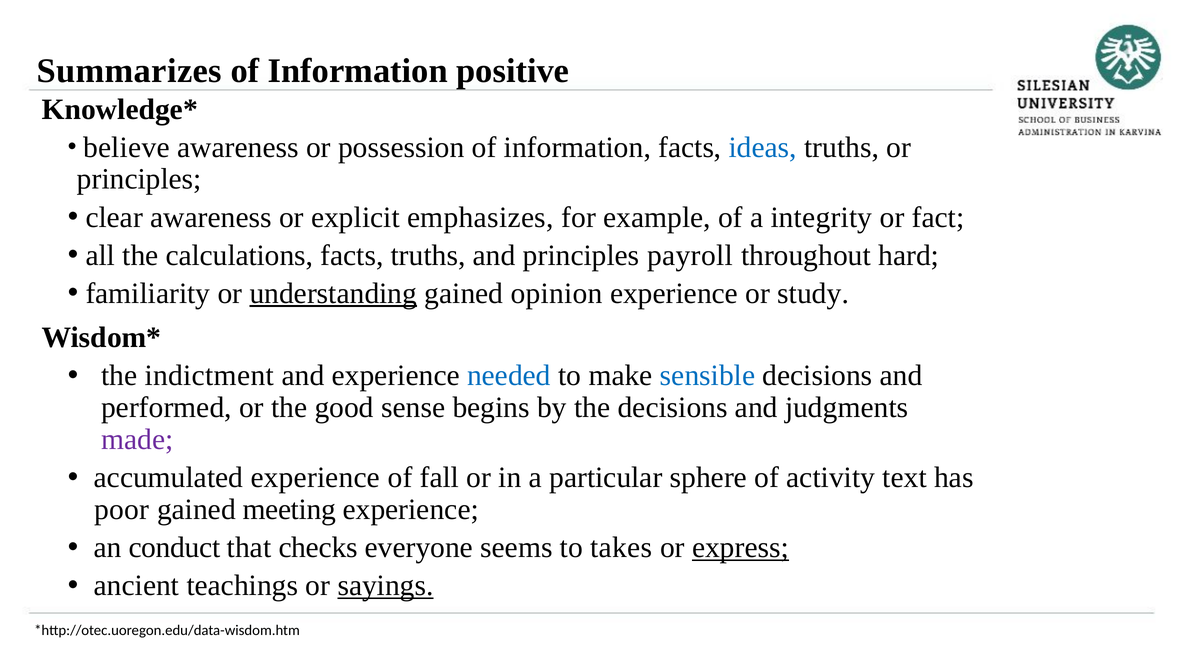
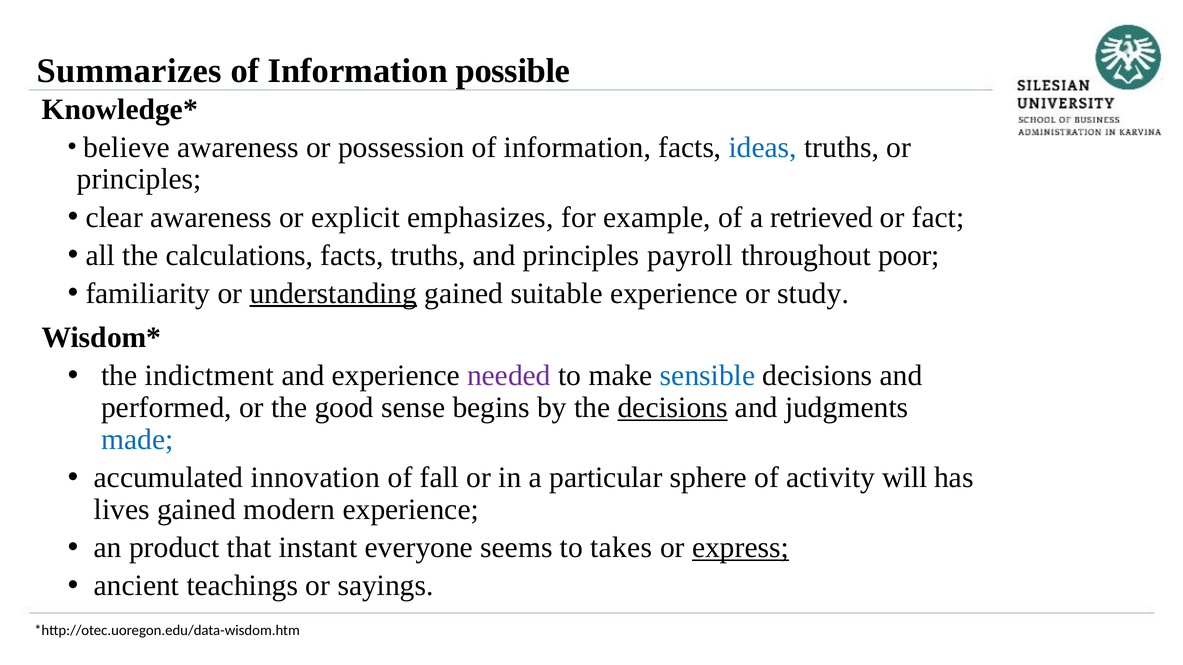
positive: positive -> possible (513, 71)
integrity: integrity -> retrieved (822, 217)
hard: hard -> poor (909, 255)
opinion: opinion -> suitable (557, 294)
needed colour: blue -> purple (509, 376)
decisions underline: none -> present (673, 408)
made colour: purple -> blue (137, 440)
accumulated experience: experience -> innovation (315, 478)
text: text -> will (905, 478)
poor: poor -> lives (122, 510)
meeting: meeting -> modern (289, 510)
conduct: conduct -> product (174, 548)
checks: checks -> instant (318, 548)
sayings underline: present -> none (386, 586)
